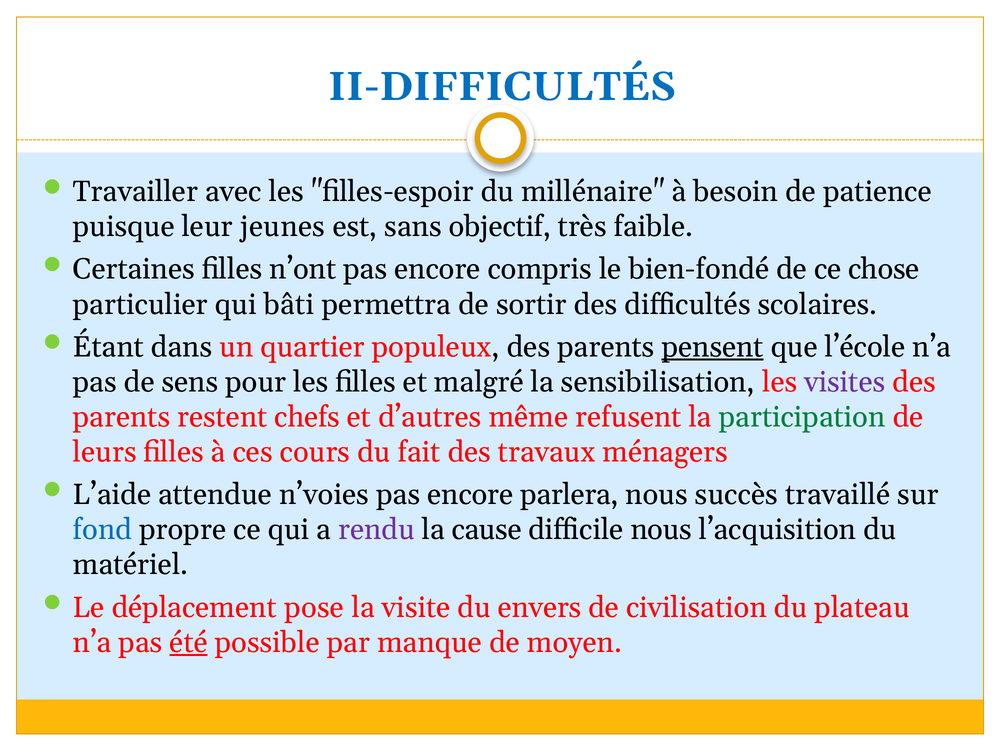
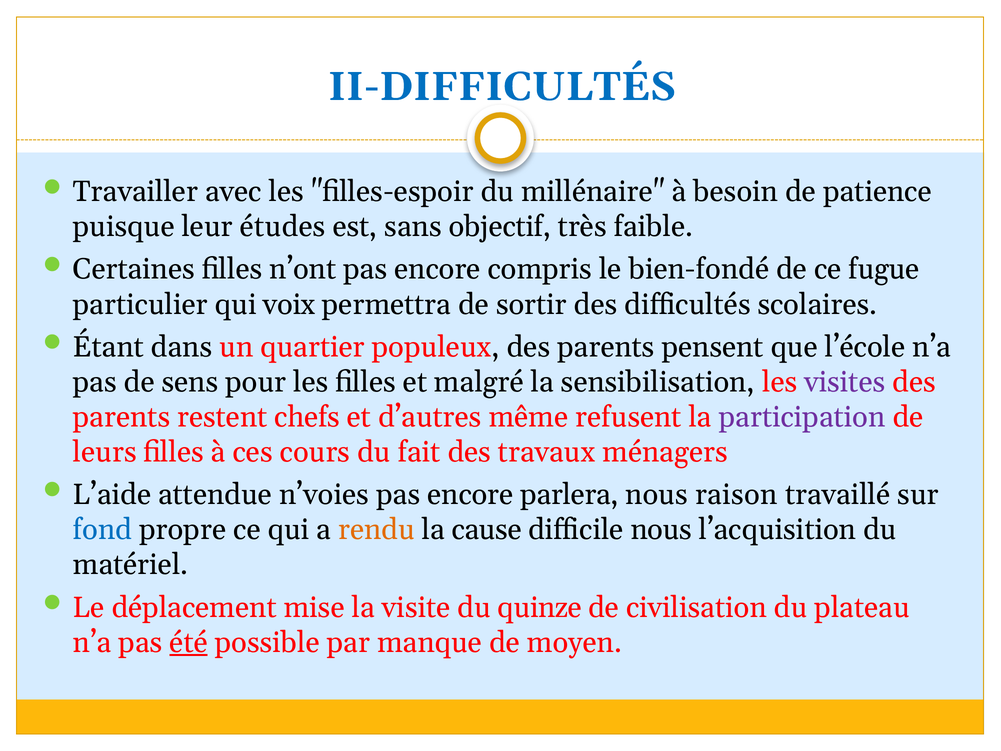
jeunes: jeunes -> études (283, 227)
chose: chose -> fugue (884, 269)
bâti: bâti -> voix (289, 304)
pensent underline: present -> none (713, 347)
participation colour: green -> purple (802, 417)
succès: succès -> raison (736, 495)
rendu colour: purple -> orange (377, 530)
pose: pose -> mise (314, 607)
envers: envers -> quinze (540, 607)
